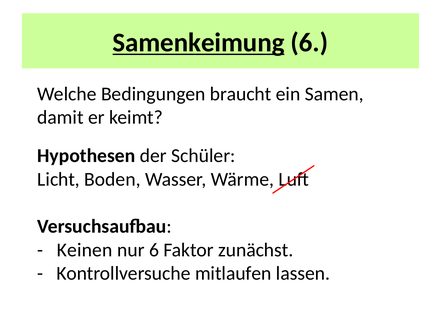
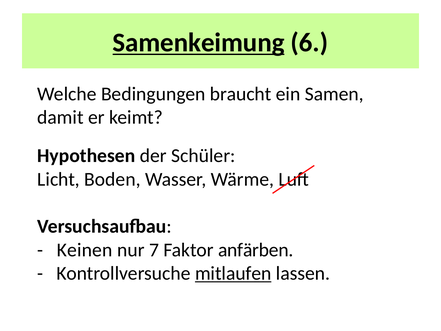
nur 6: 6 -> 7 (154, 250)
zunächst: zunächst -> anfärben (256, 250)
mitlaufen underline: none -> present (233, 273)
